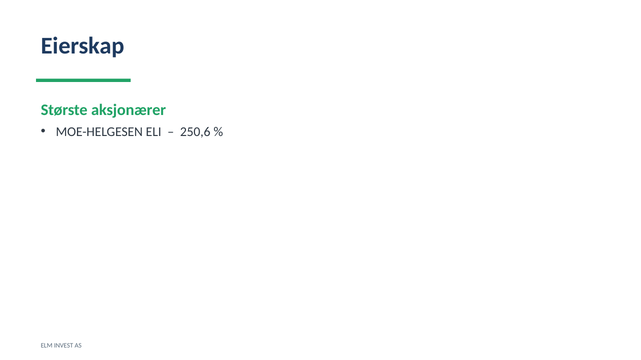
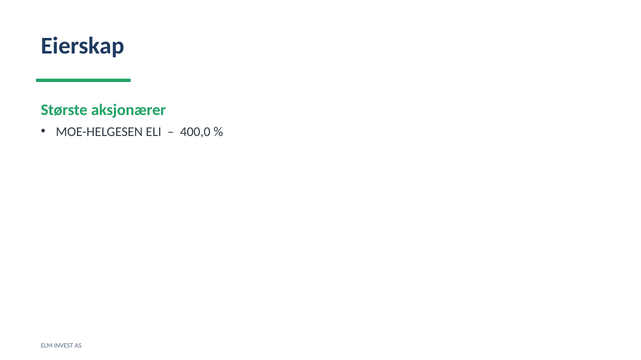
250,6: 250,6 -> 400,0 (195, 132)
